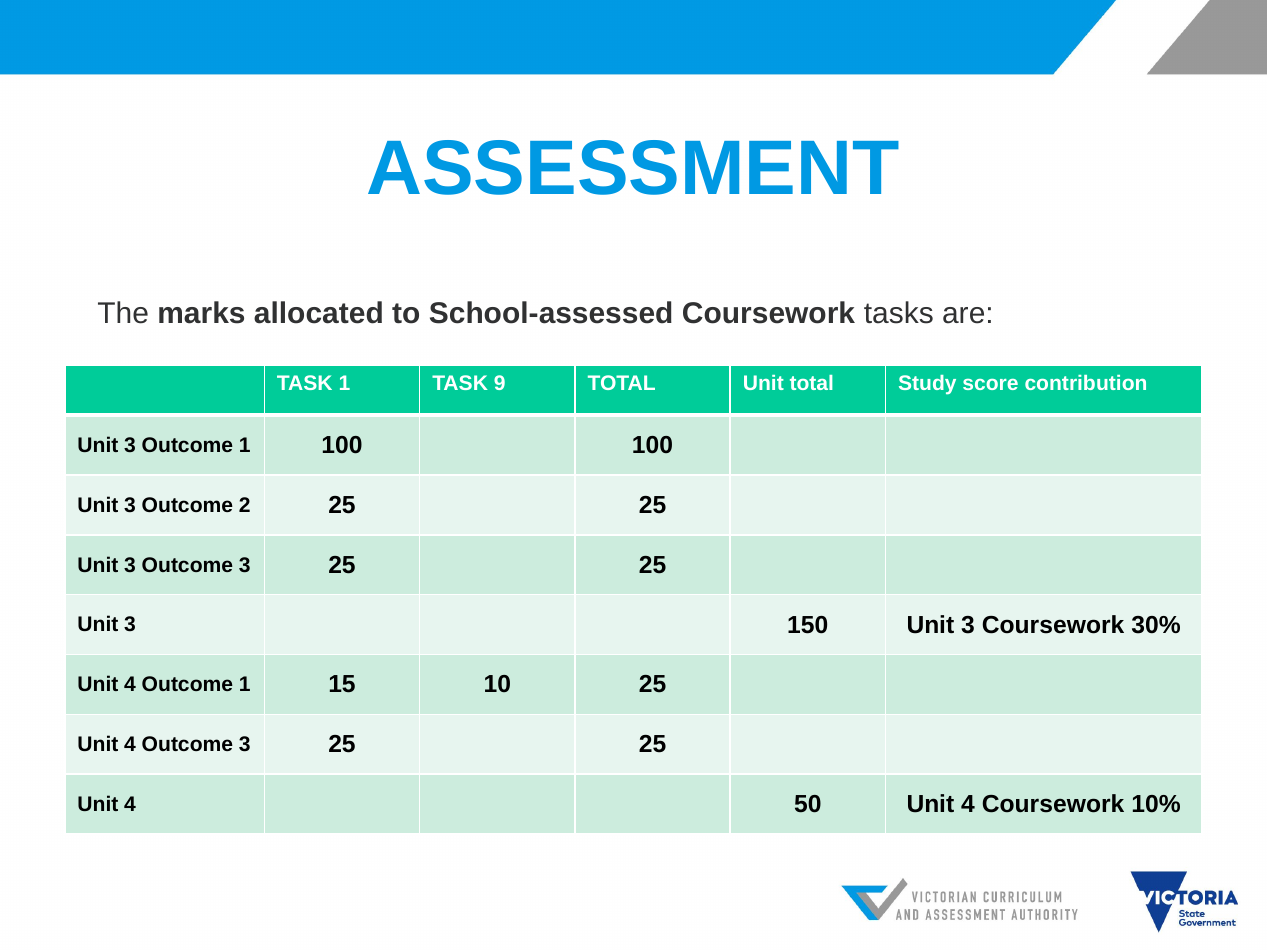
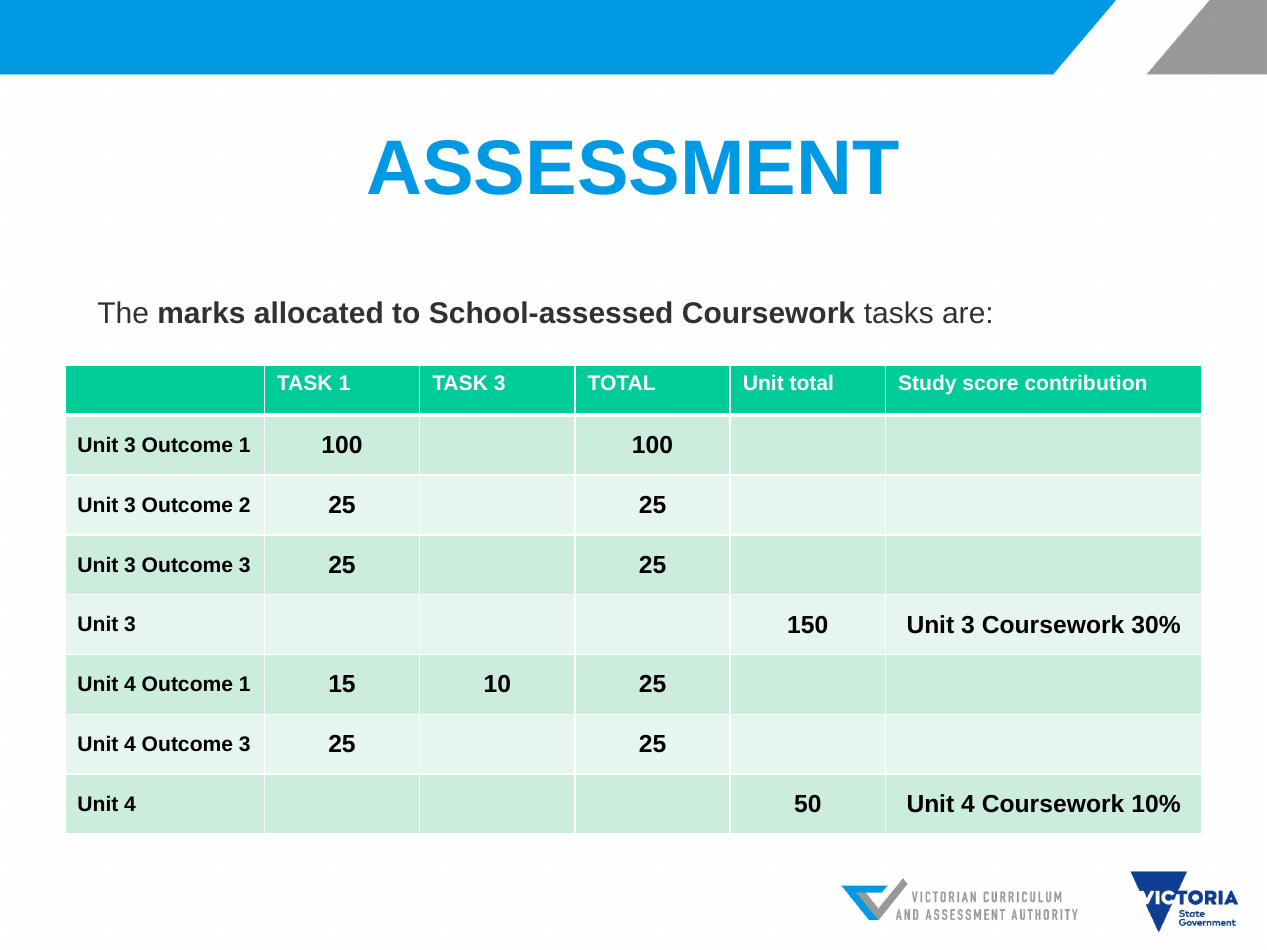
TASK 9: 9 -> 3 (500, 384)
